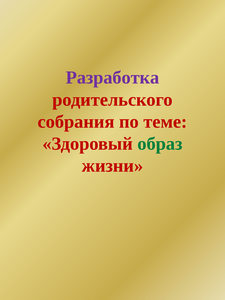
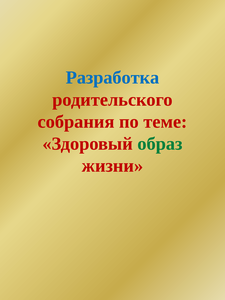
Разработка colour: purple -> blue (113, 78)
